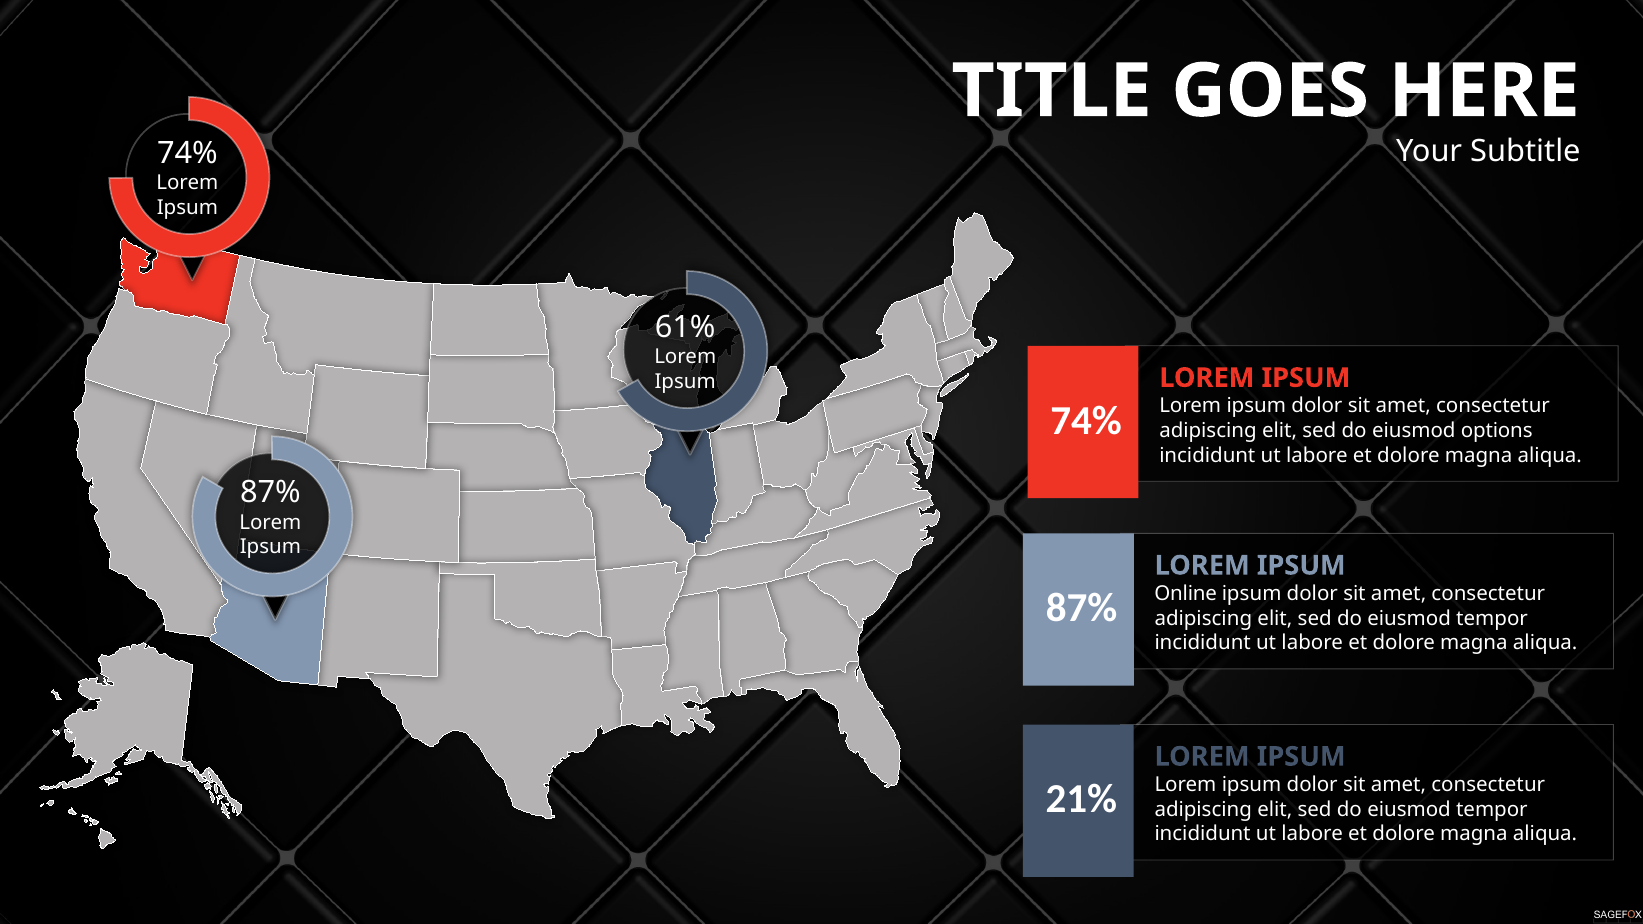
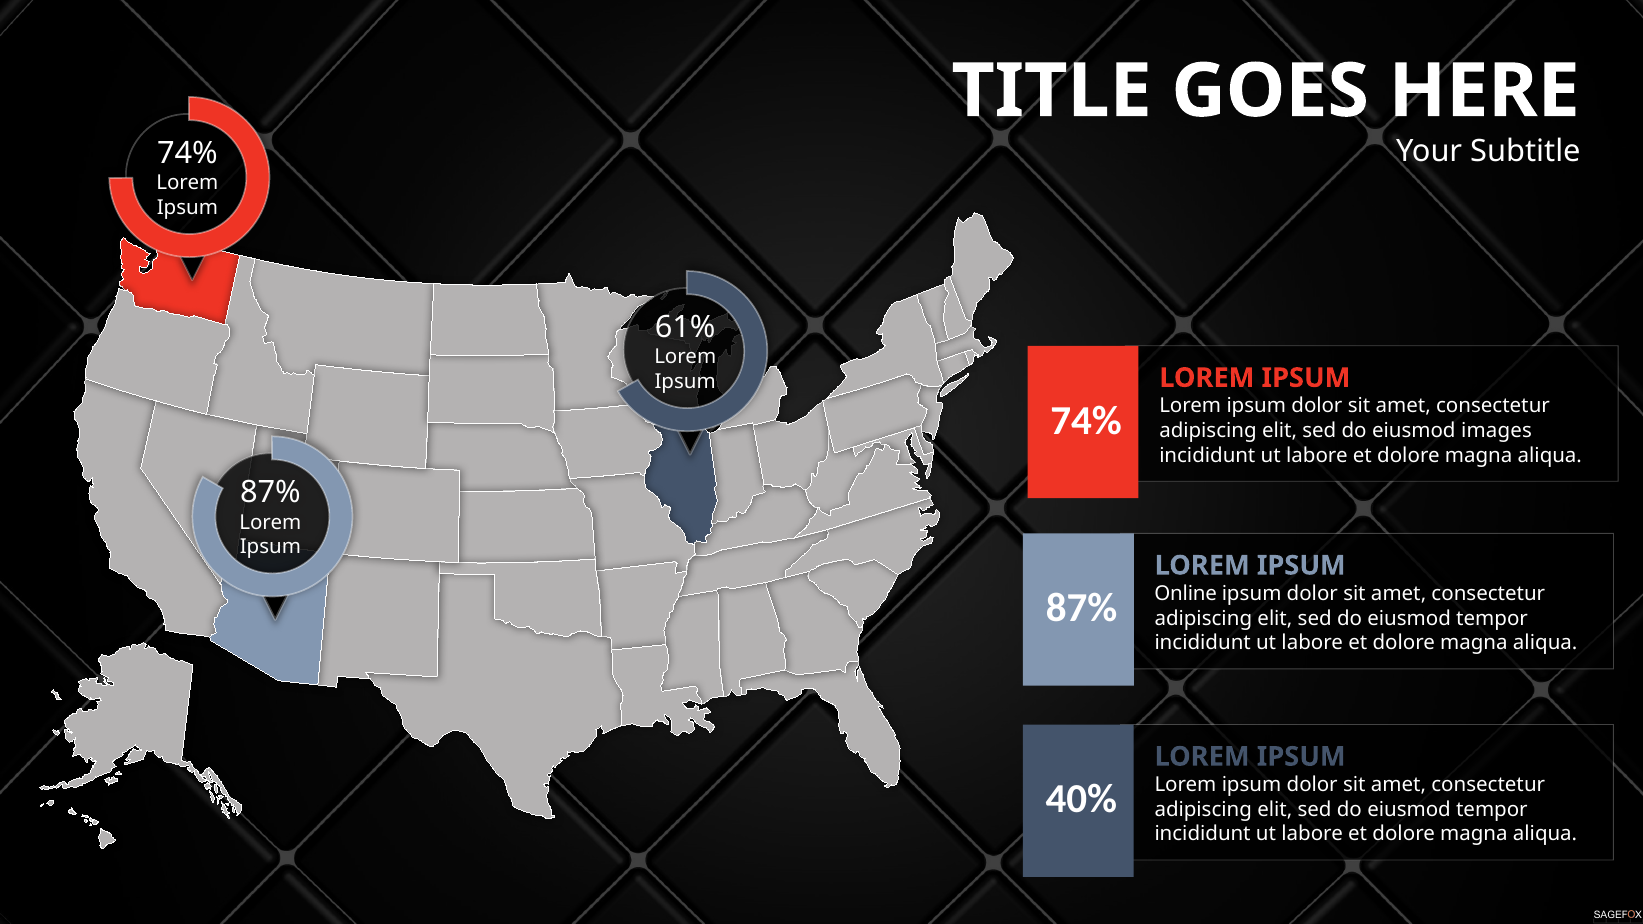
options: options -> images (1497, 431)
21%: 21% -> 40% (1081, 799)
